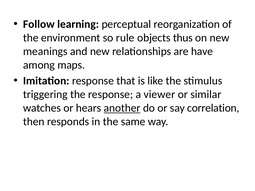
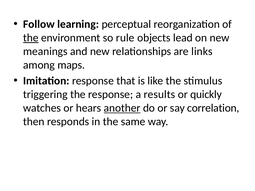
the underline: none -> present (31, 38)
thus: thus -> lead (183, 38)
have: have -> links (202, 51)
viewer: viewer -> results (159, 95)
similar: similar -> quickly (206, 95)
